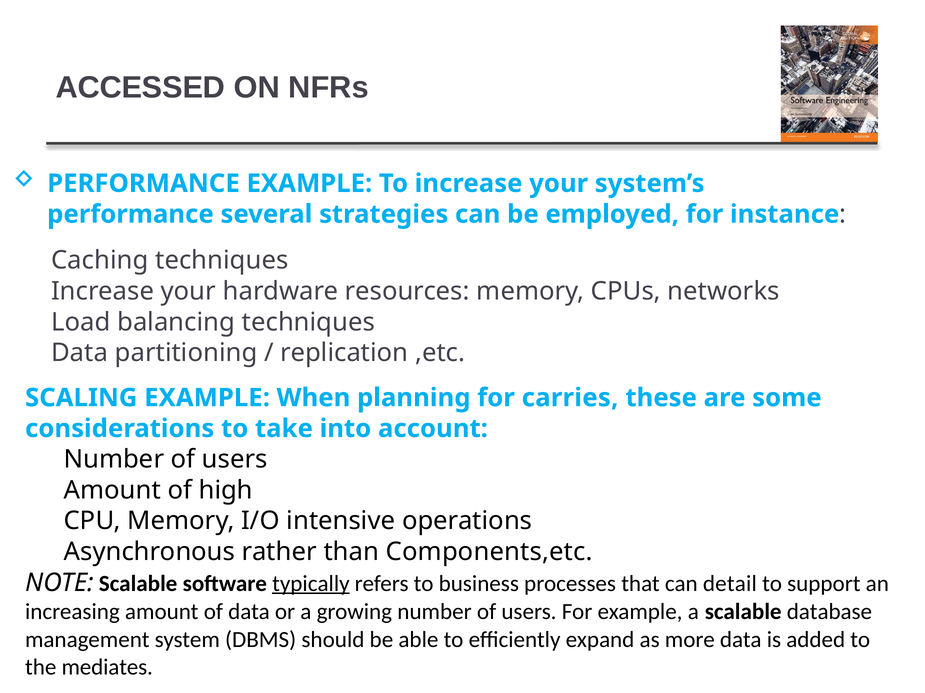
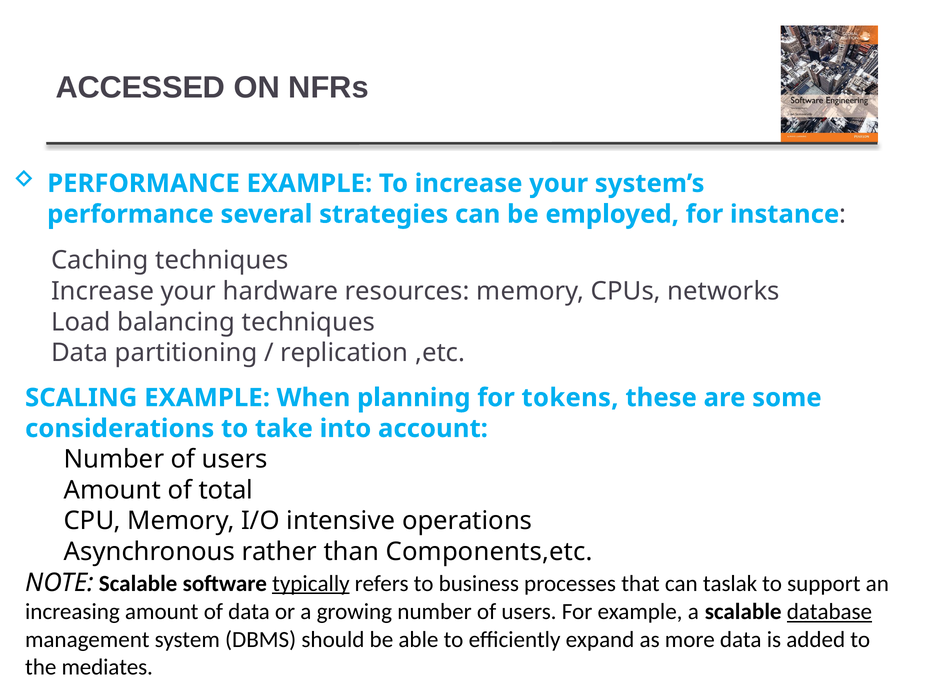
carries: carries -> tokens (570, 398)
high: high -> total (226, 491)
detail: detail -> taslak (730, 584)
database underline: none -> present (829, 612)
